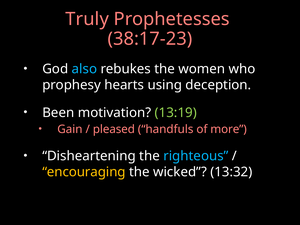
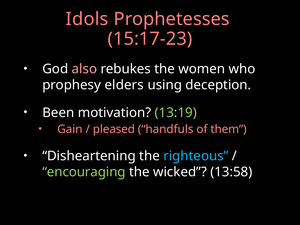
Truly: Truly -> Idols (87, 19)
38:17-23: 38:17-23 -> 15:17-23 (150, 39)
also colour: light blue -> pink (84, 69)
hearts: hearts -> elders (124, 85)
more: more -> them (229, 129)
encouraging colour: yellow -> light green (84, 172)
13:32: 13:32 -> 13:58 (231, 172)
